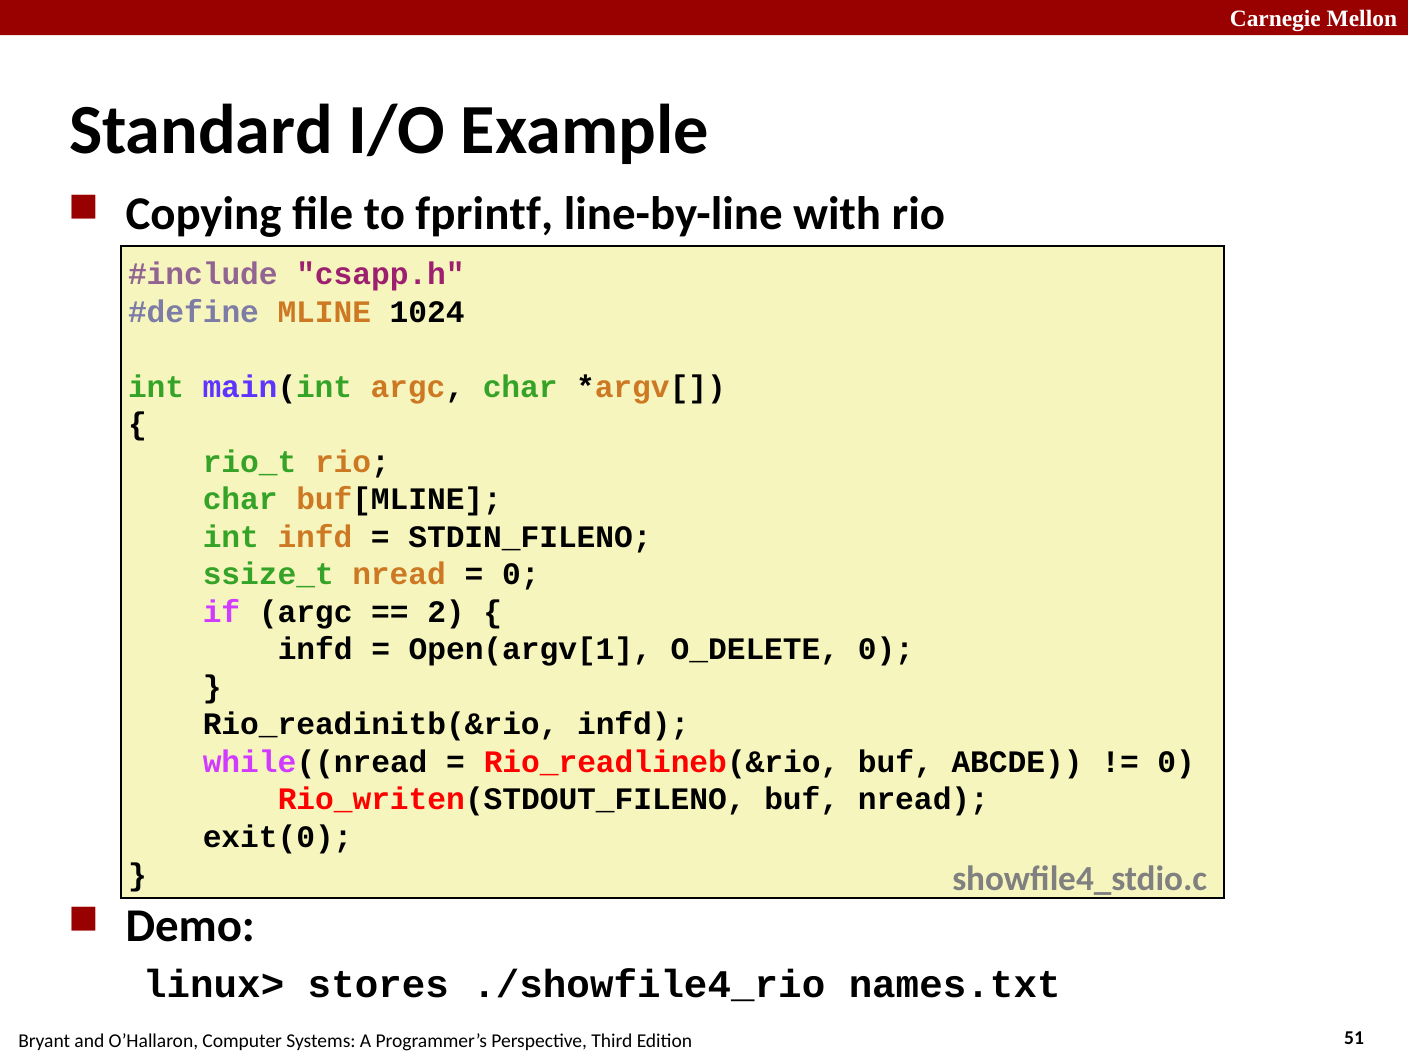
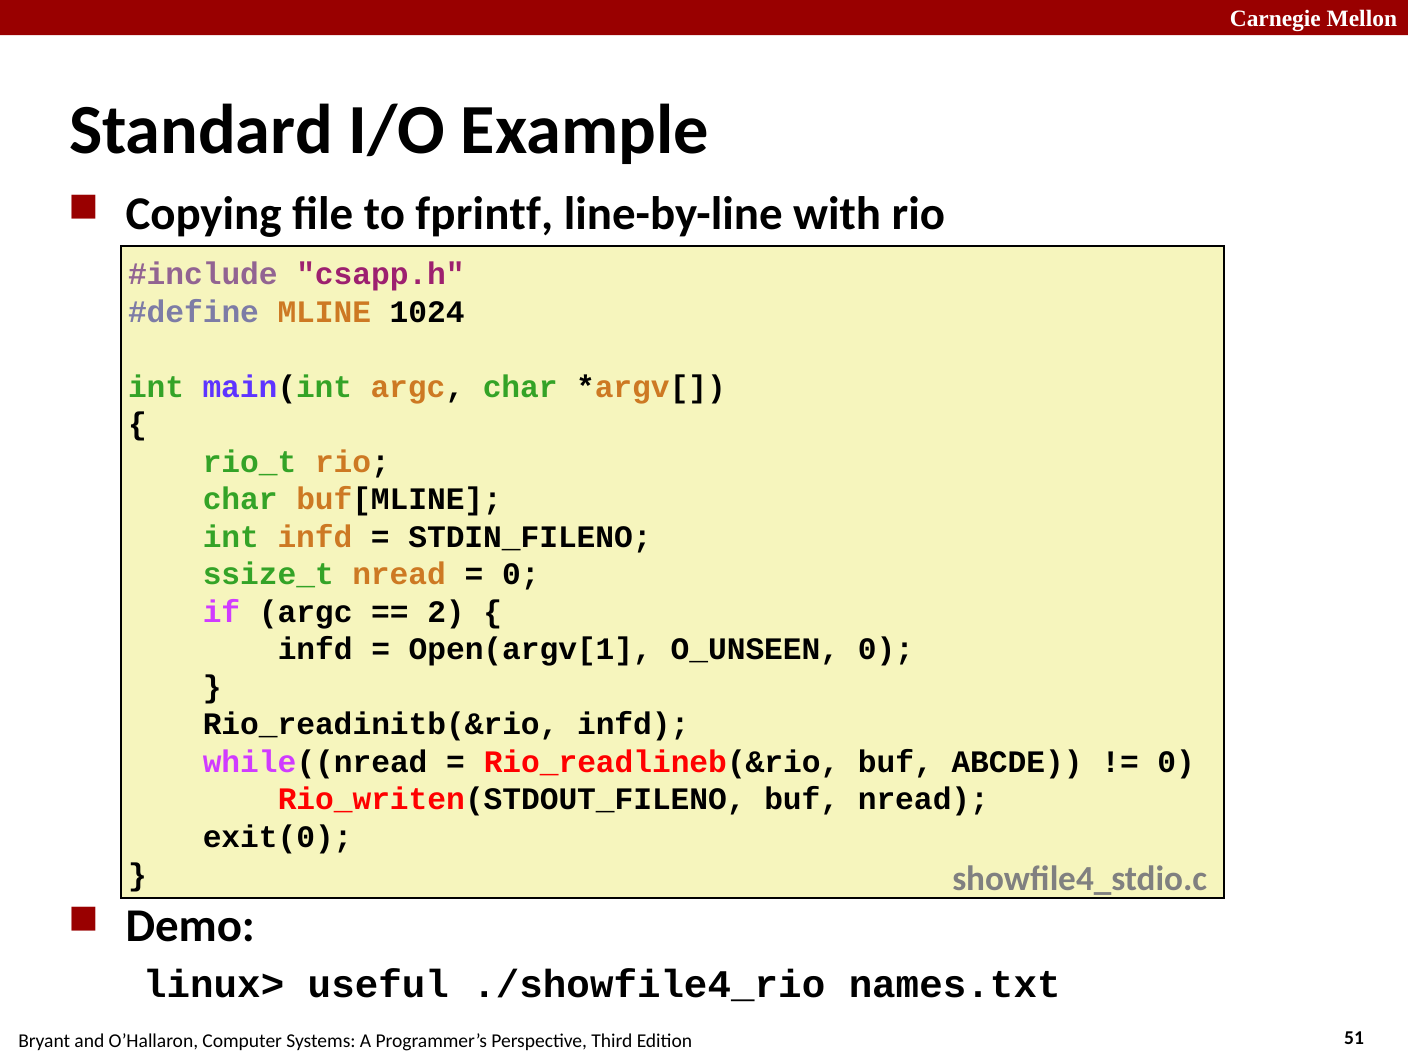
O_DELETE: O_DELETE -> O_UNSEEN (755, 650)
stores: stores -> useful (378, 985)
